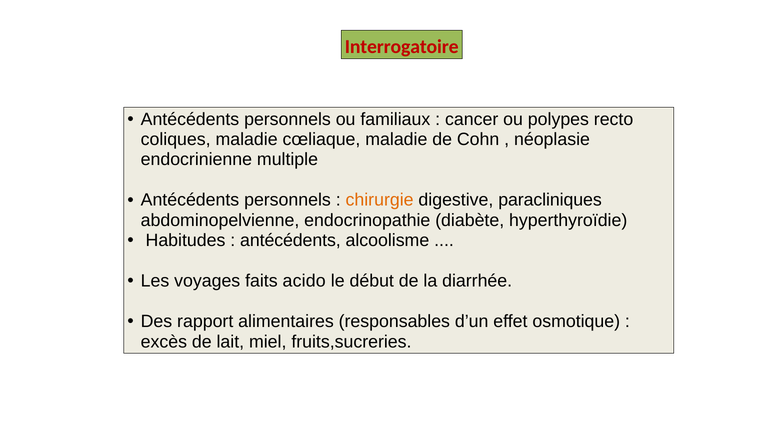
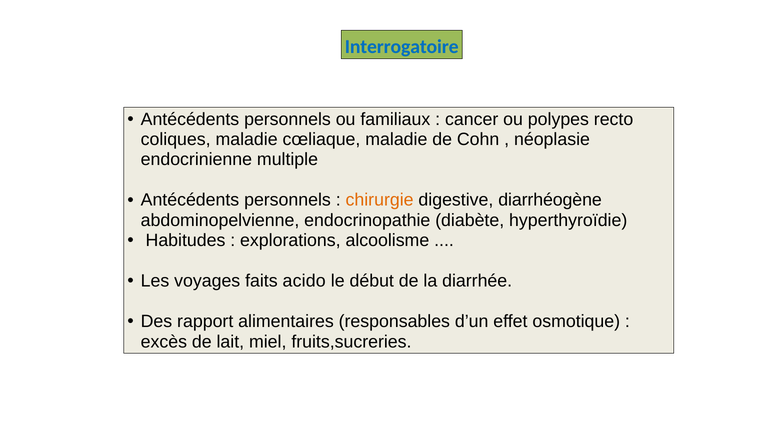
Interrogatoire colour: red -> blue (402, 47)
paracliniques: paracliniques -> diarrhéogène (550, 200)
antécédents: antécédents -> explorations (290, 240)
